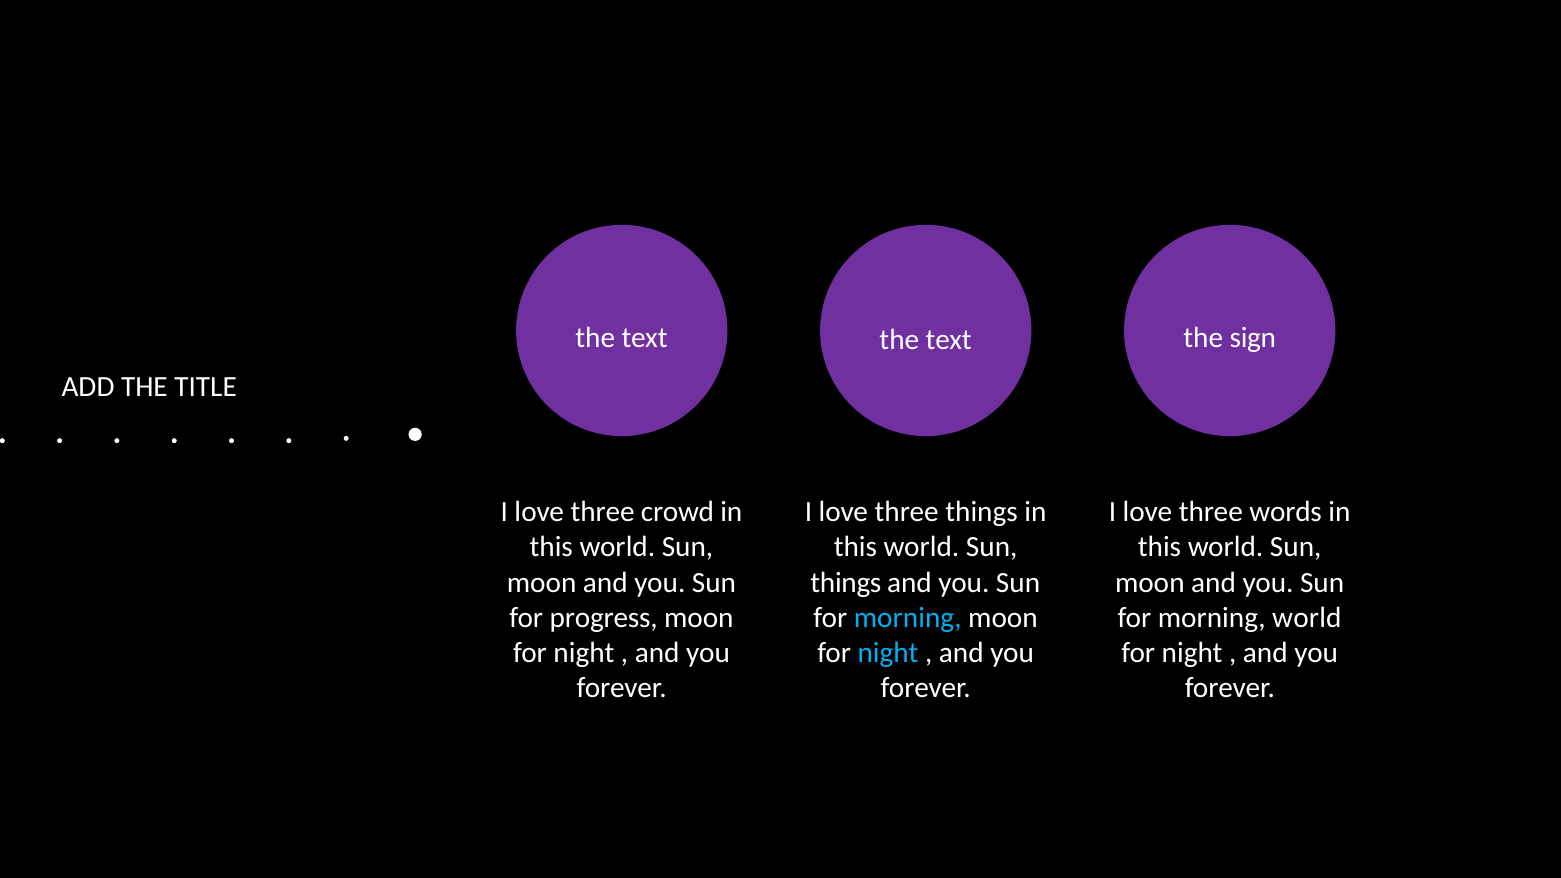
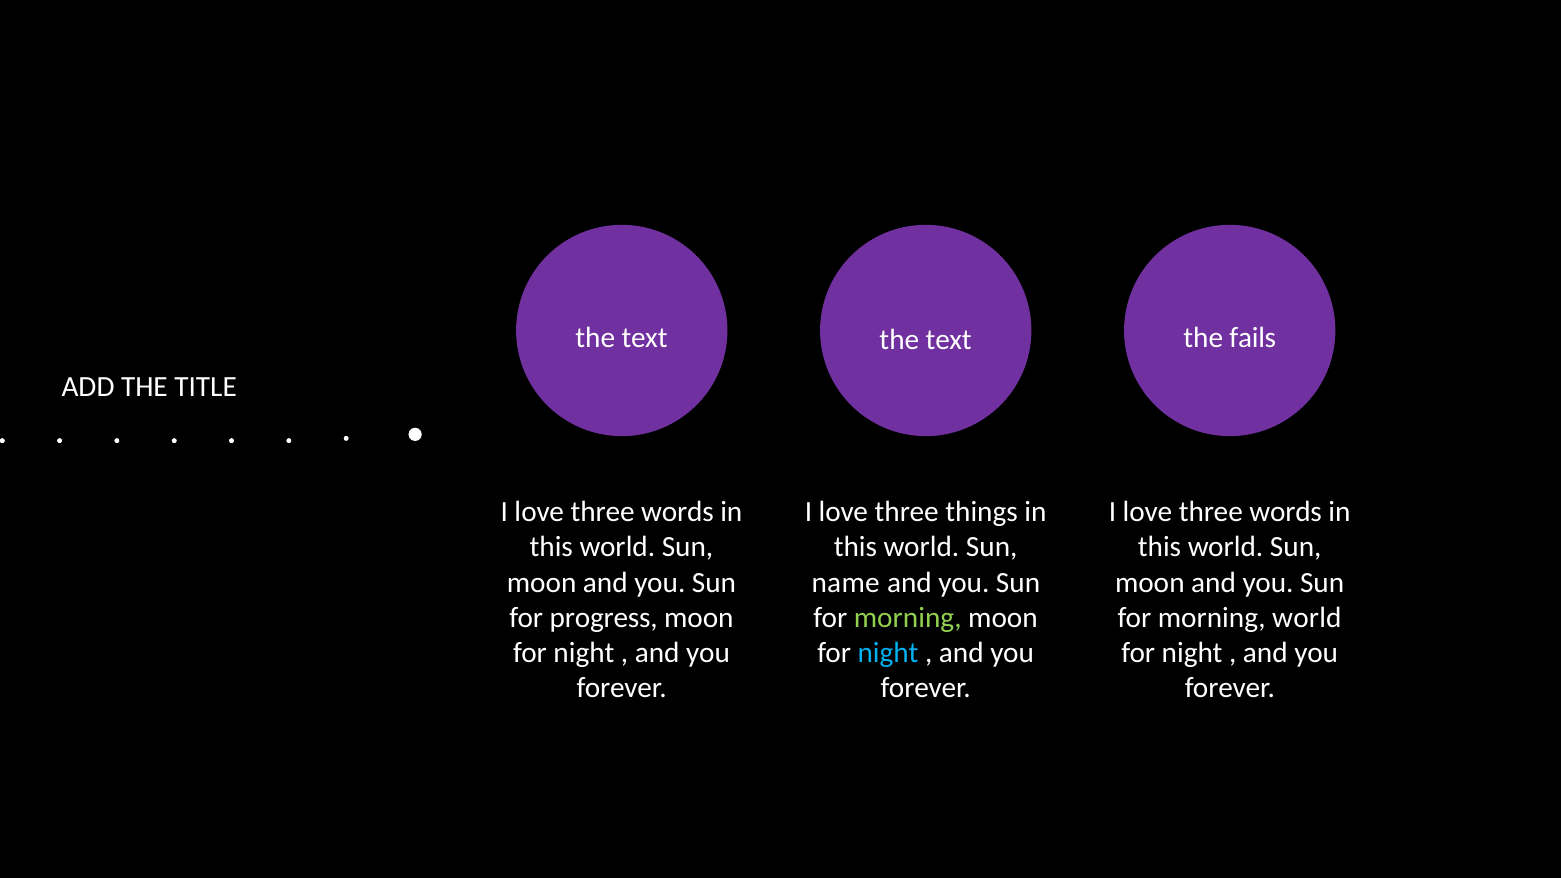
sign: sign -> fails (1253, 338)
crowd: crowd -> words (677, 512)
things: things -> name (846, 582)
morning colour: light blue -> light green (908, 618)
